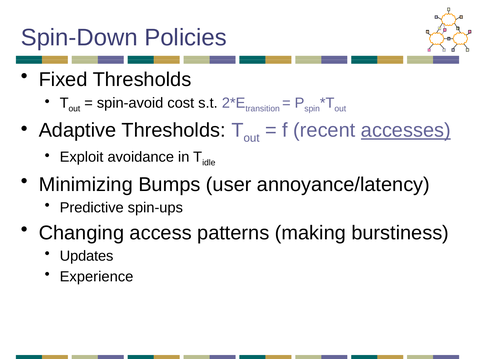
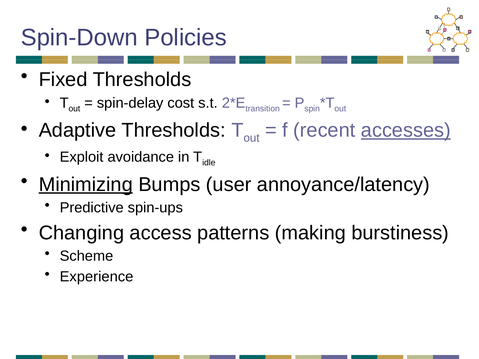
spin-avoid: spin-avoid -> spin-delay (130, 103)
Minimizing underline: none -> present (86, 185)
Updates: Updates -> Scheme (86, 256)
